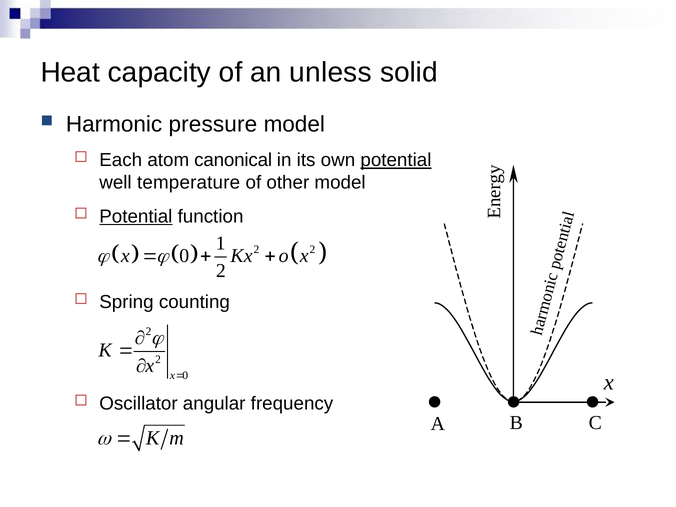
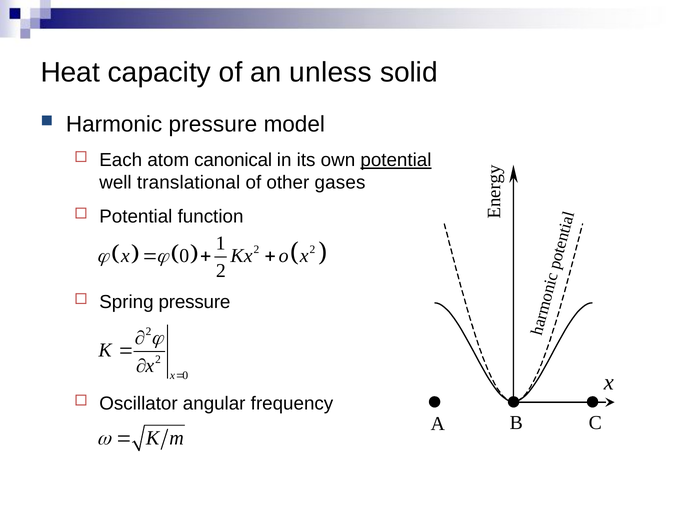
temperature: temperature -> translational (189, 183)
other model: model -> gases (340, 183)
Potential underline: present -> none (136, 217)
Spring counting: counting -> pressure (195, 302)
